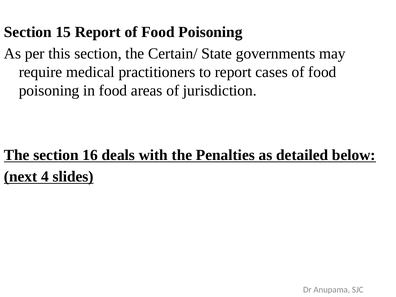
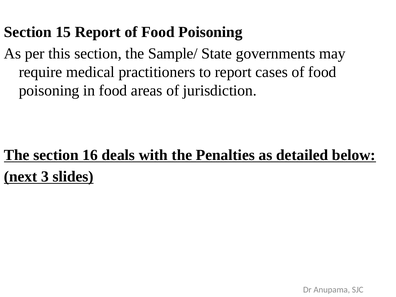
Certain/: Certain/ -> Sample/ (173, 54)
4: 4 -> 3 (45, 177)
